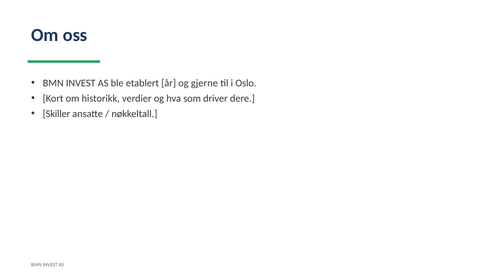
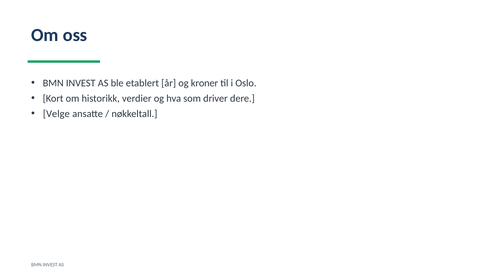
gjerne: gjerne -> kroner (204, 83)
Skiller: Skiller -> Velge (56, 114)
